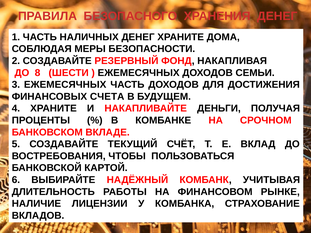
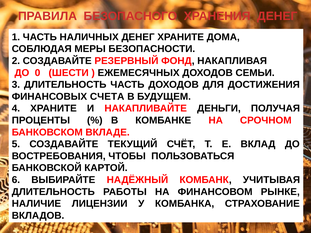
8: 8 -> 0 (38, 73)
3 ЕЖЕМЕСЯЧНЫХ: ЕЖЕМЕСЯЧНЫХ -> ДЛИТЕЛЬНОСТЬ (65, 85)
